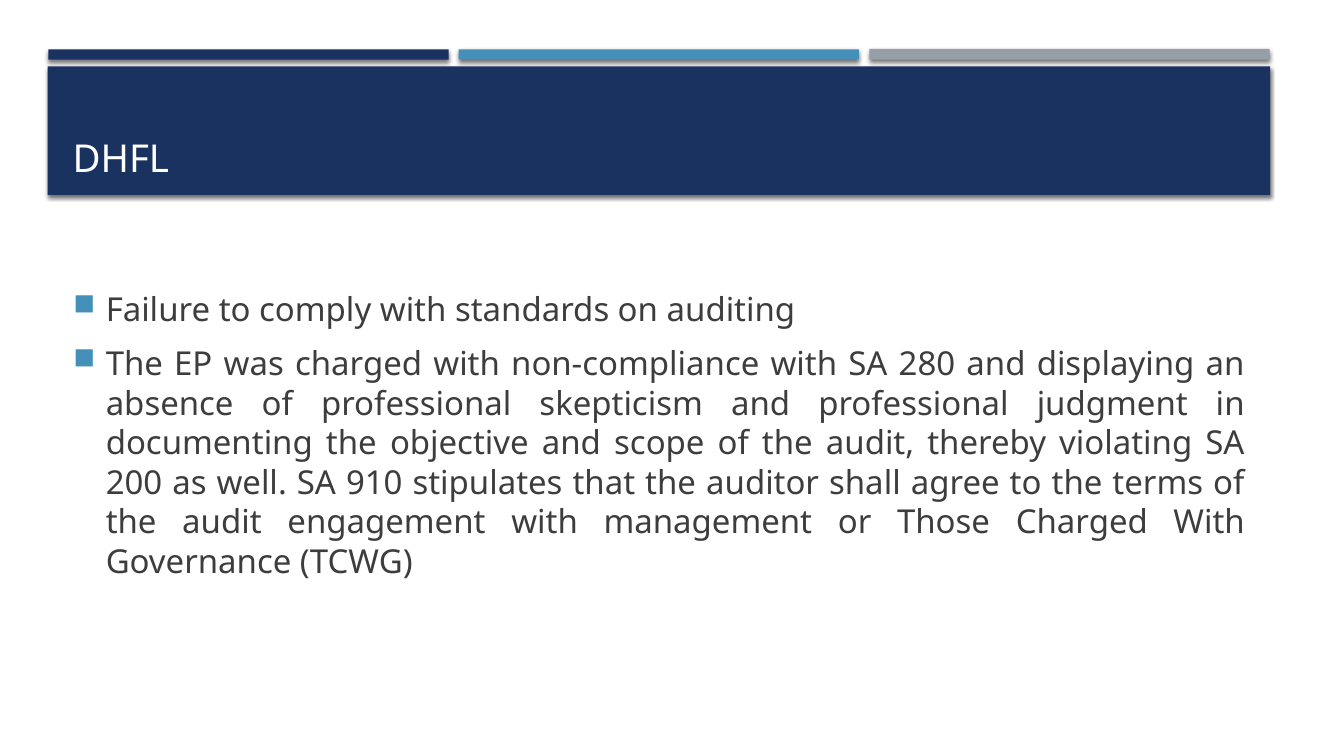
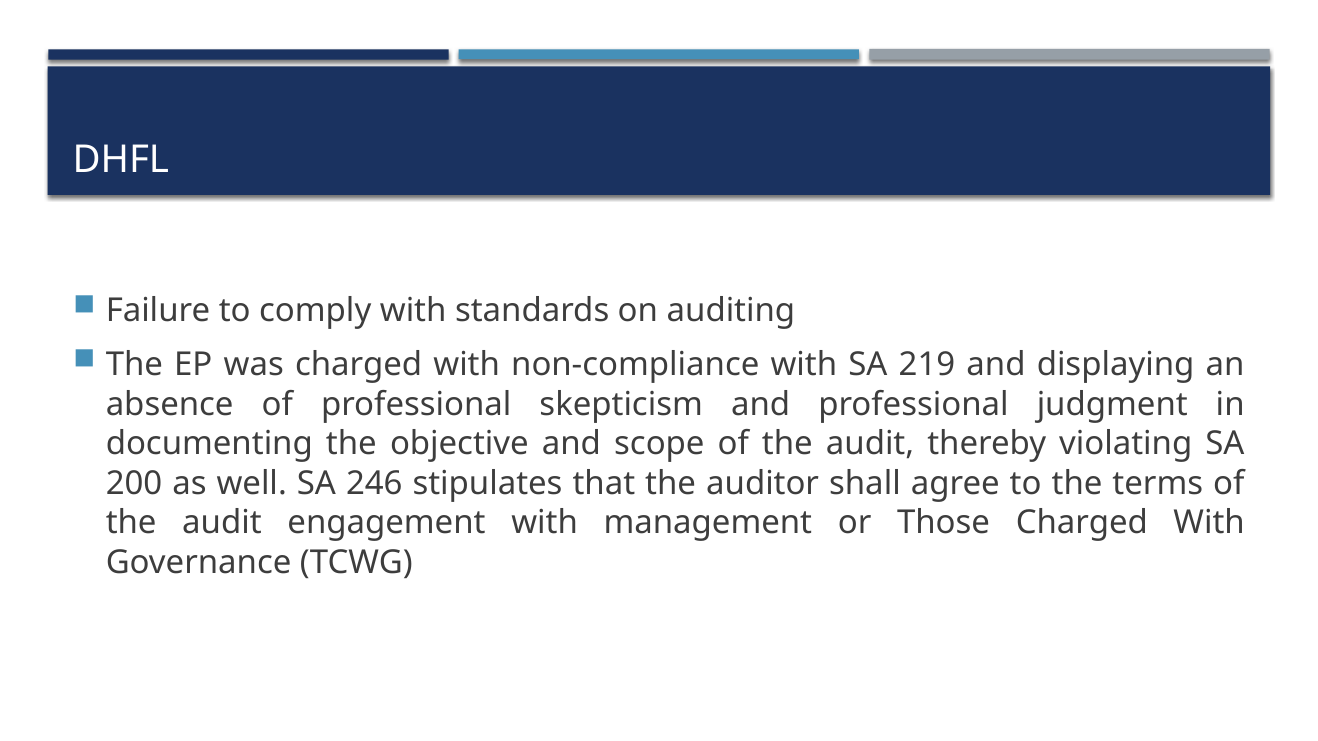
280: 280 -> 219 (927, 365)
910: 910 -> 246 (374, 484)
